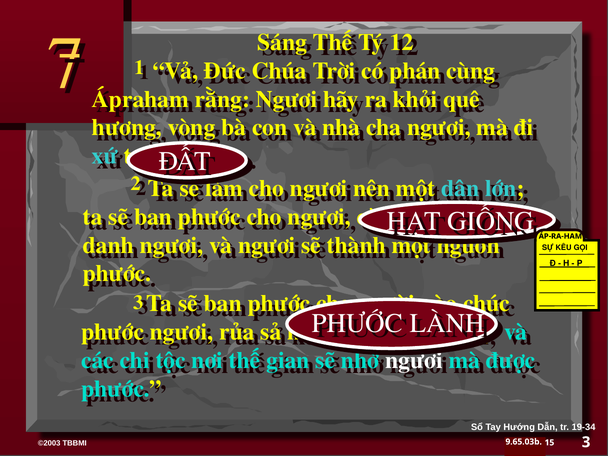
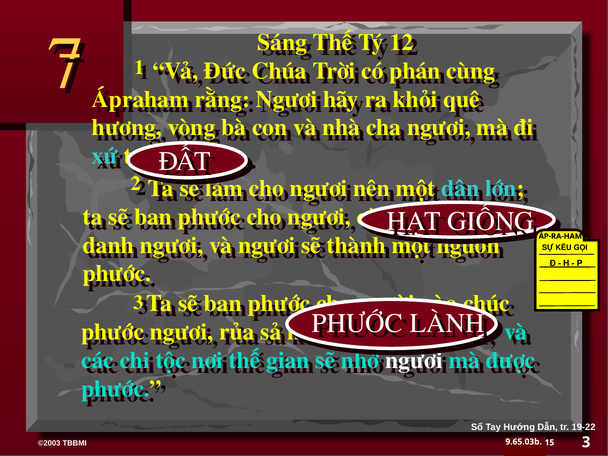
19-34: 19-34 -> 19-22 (584, 427)
